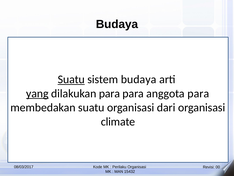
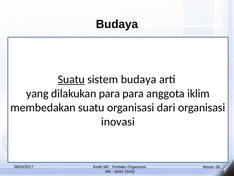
yang underline: present -> none (37, 93)
anggota para: para -> iklim (198, 93)
climate: climate -> inovasi (118, 121)
